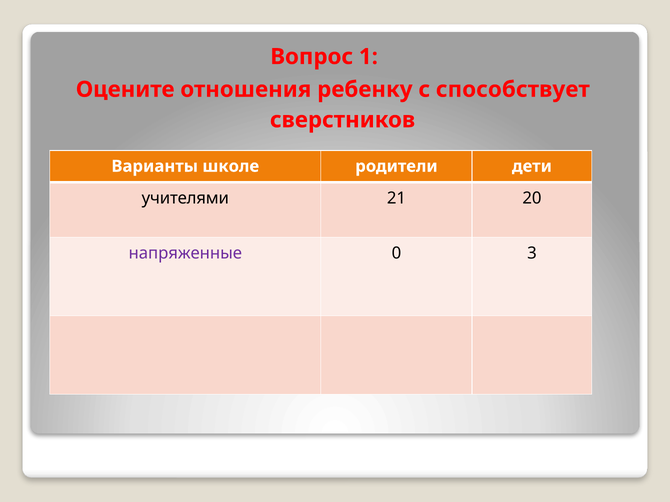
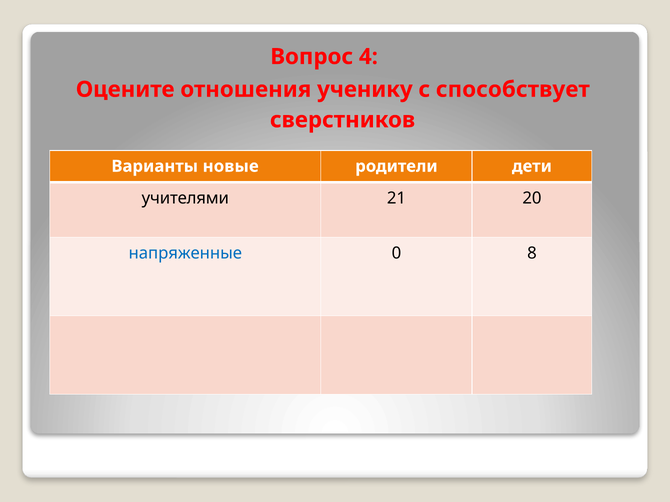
1: 1 -> 4 (368, 57)
ребенку: ребенку -> ученику (365, 90)
школе: школе -> новые (231, 166)
напряженные colour: purple -> blue (185, 253)
3: 3 -> 8 (532, 253)
